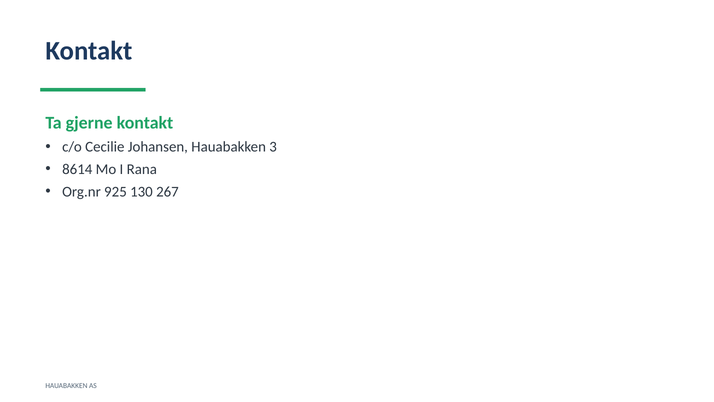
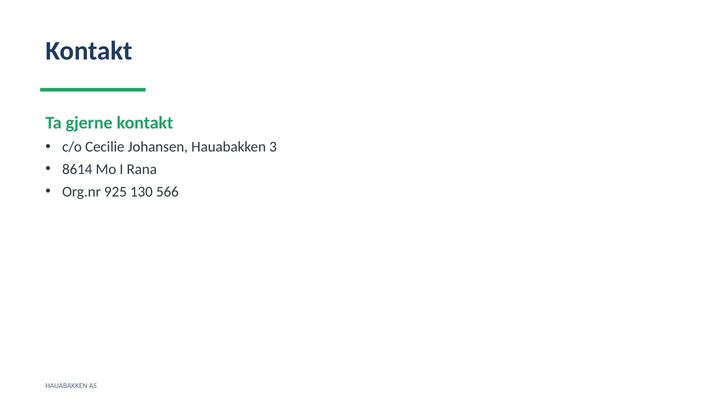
267: 267 -> 566 (167, 191)
